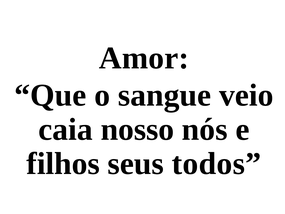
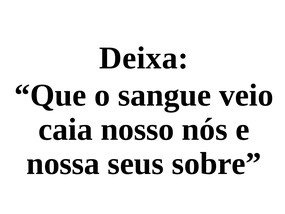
Amor: Amor -> Deixa (144, 58)
filhos: filhos -> nossa (63, 164)
todos: todos -> sobre (217, 164)
